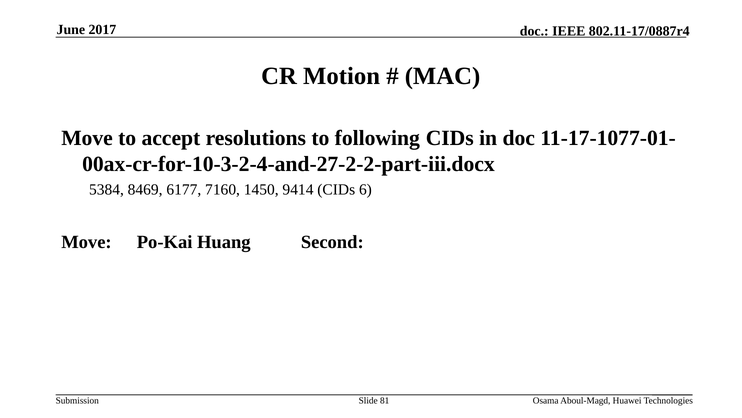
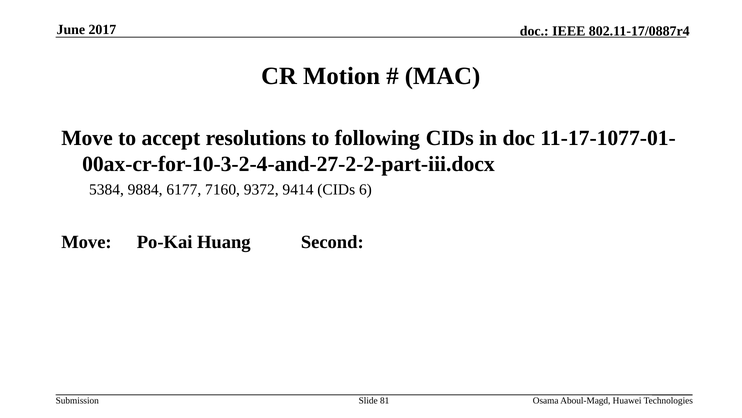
8469: 8469 -> 9884 (145, 190)
1450: 1450 -> 9372 (261, 190)
